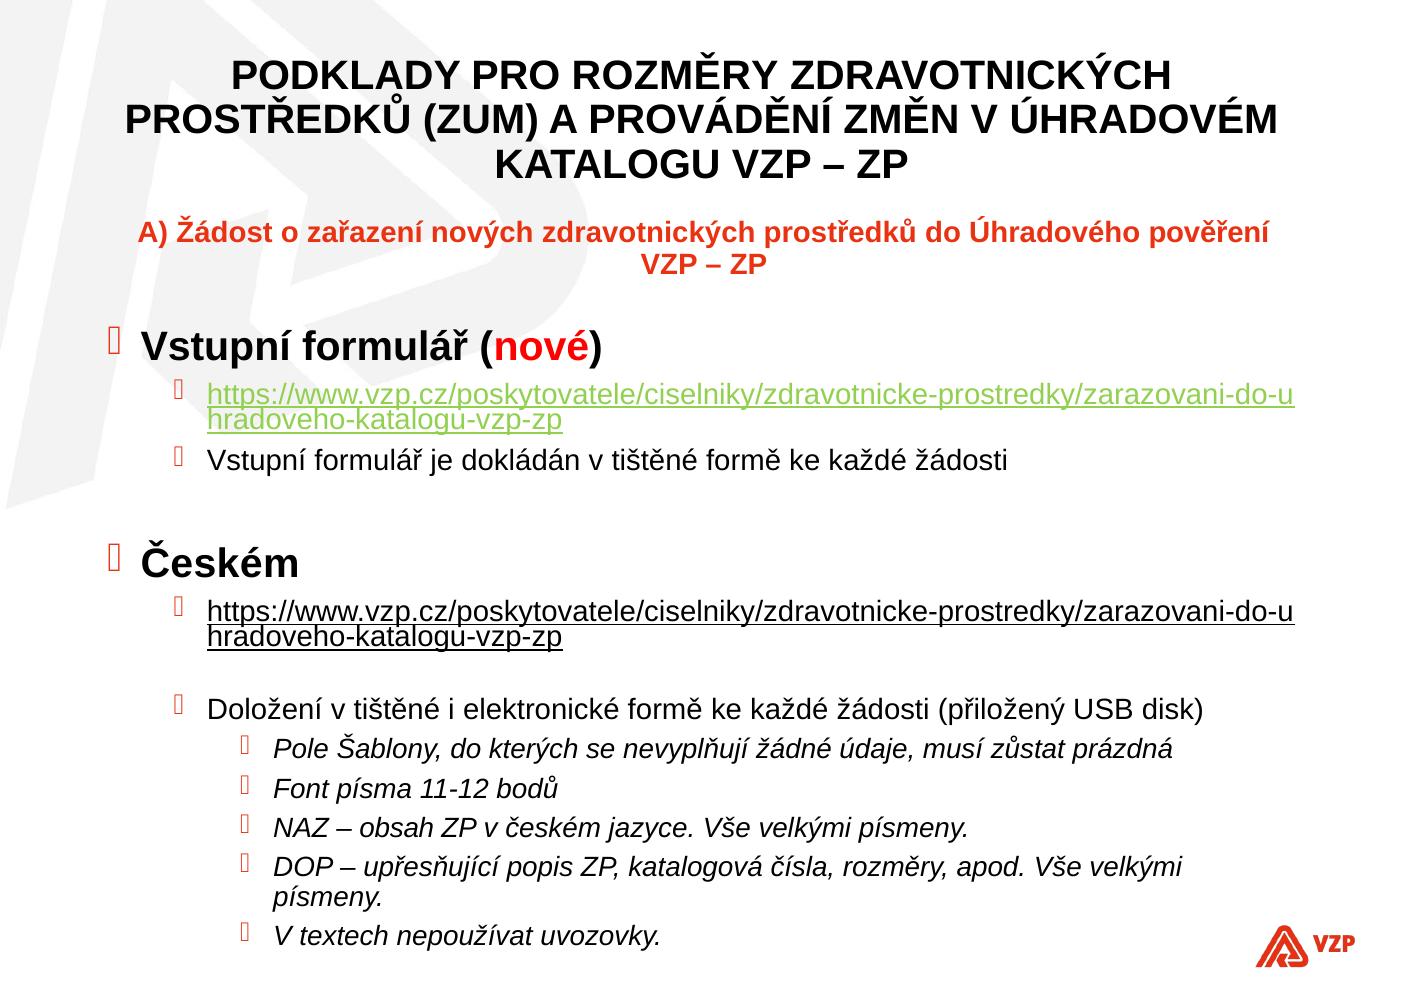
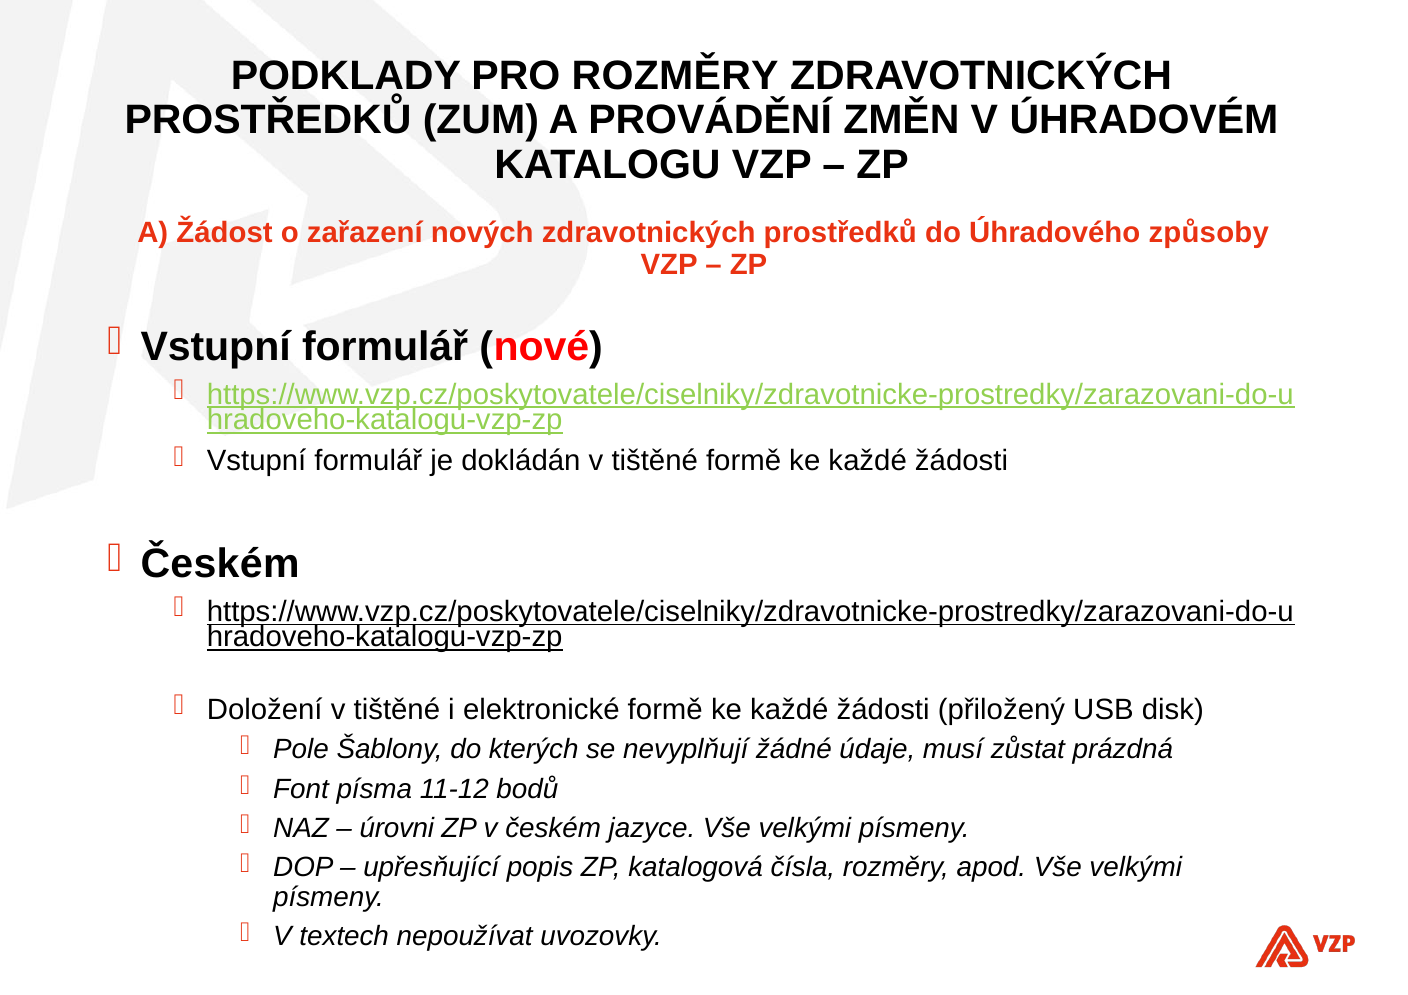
pověření: pověření -> způsoby (1209, 233)
obsah: obsah -> úrovni (397, 828)
